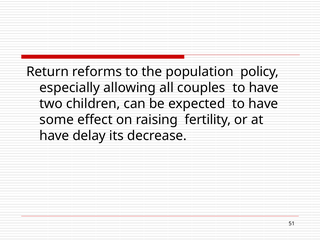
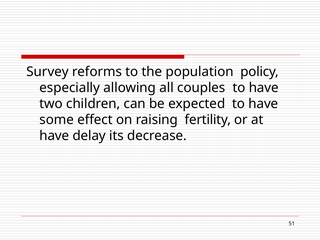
Return: Return -> Survey (48, 72)
